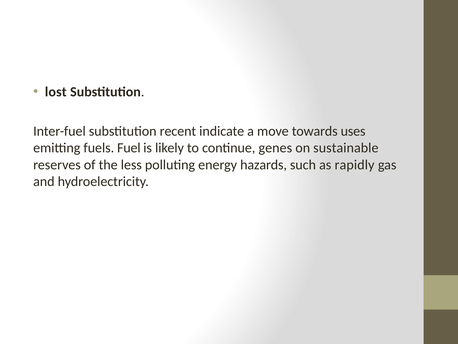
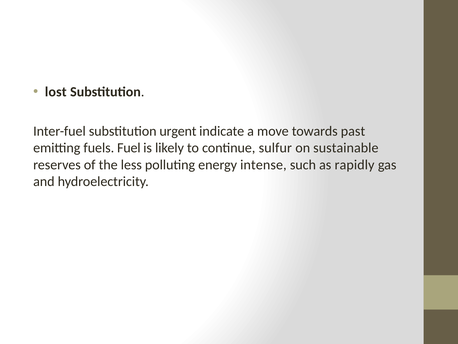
recent: recent -> urgent (178, 131)
uses: uses -> past (353, 131)
genes: genes -> sulfur (275, 148)
hazards: hazards -> intense (263, 165)
